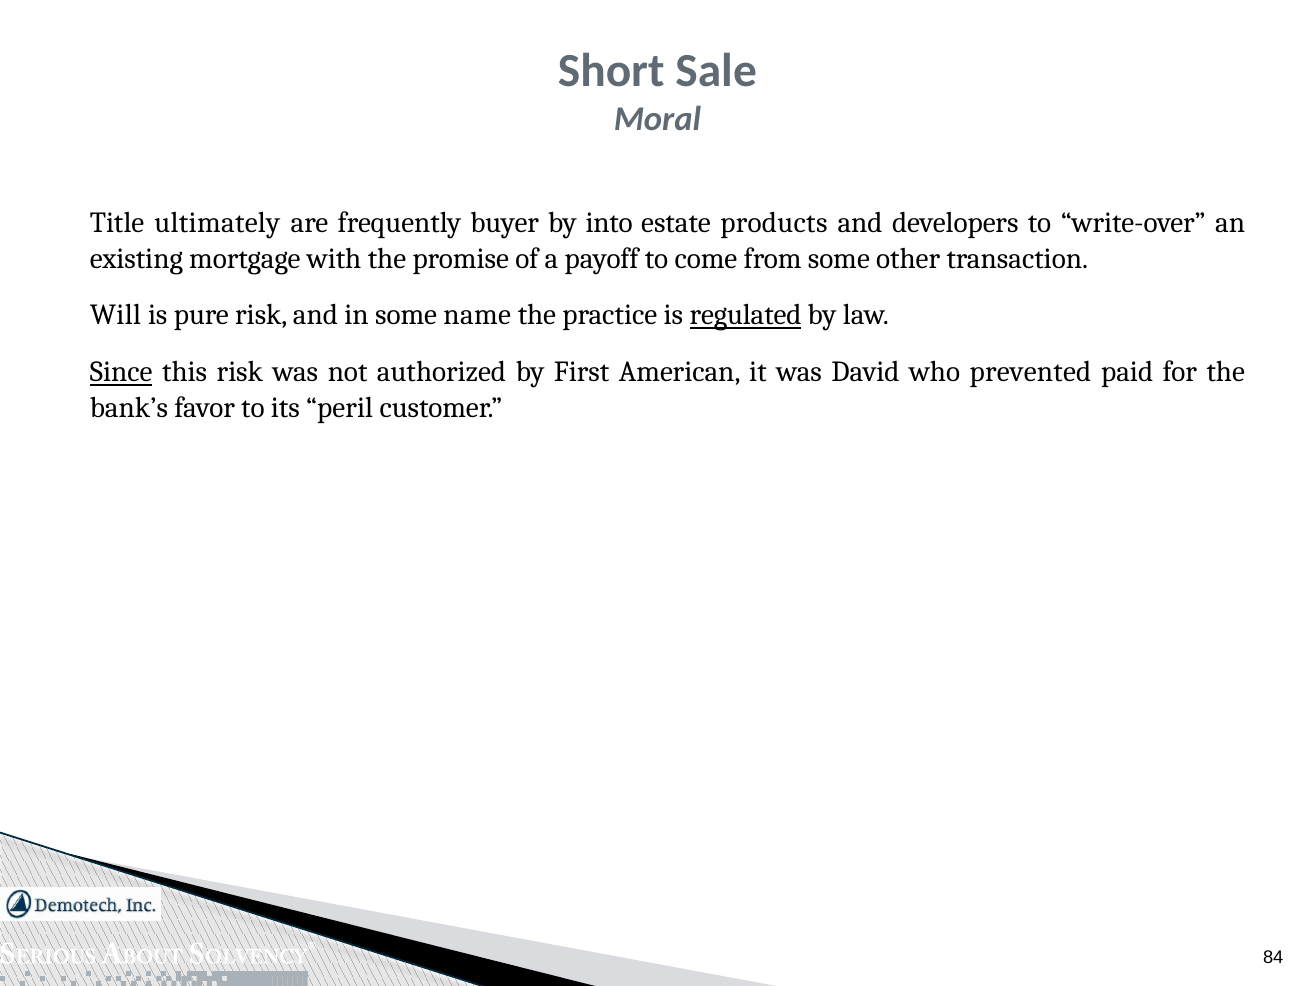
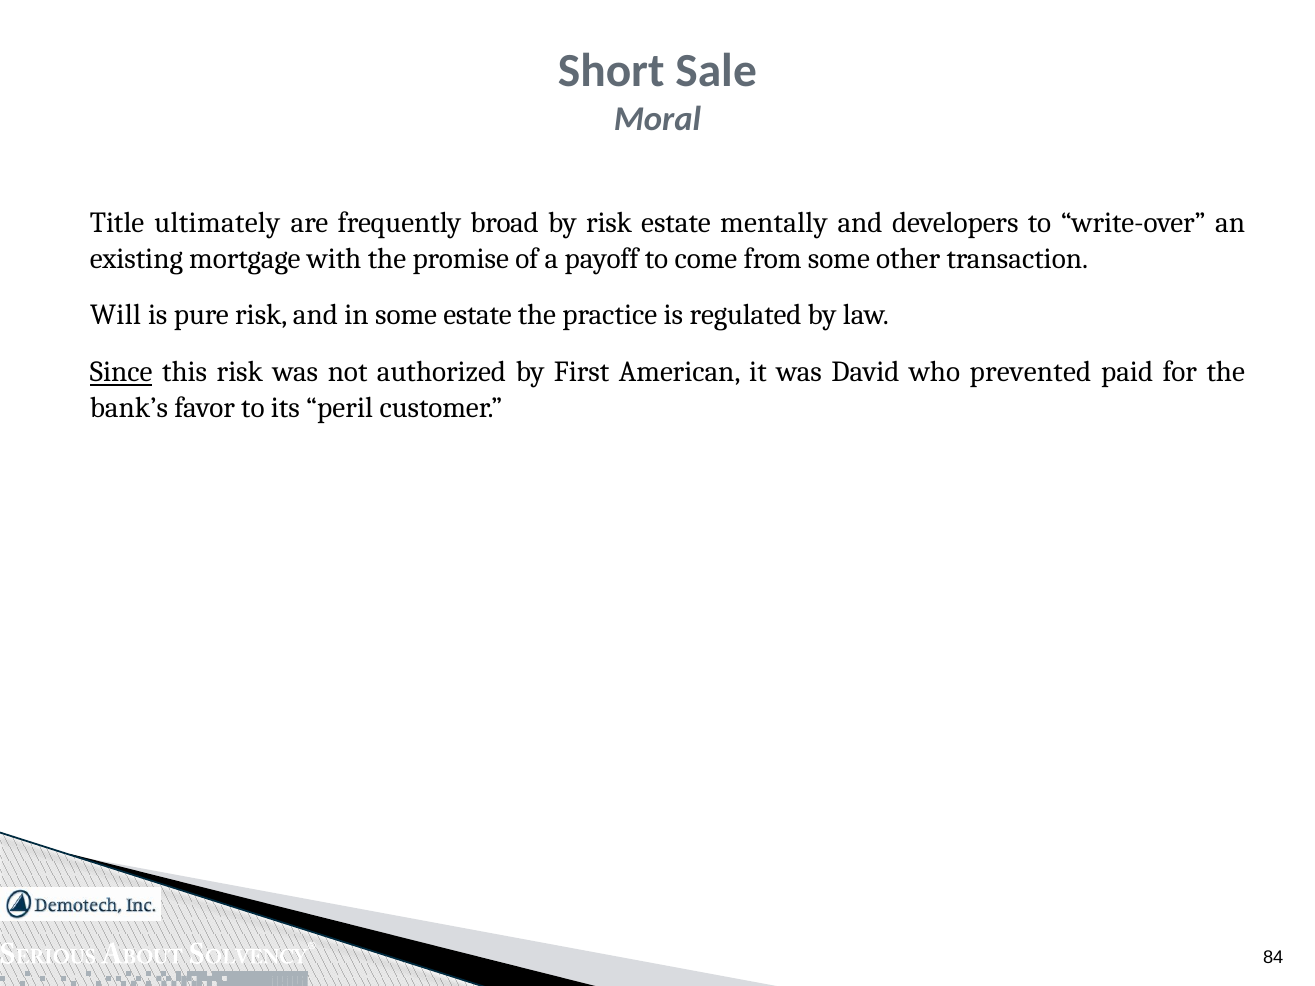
buyer: buyer -> broad (505, 223)
by into: into -> risk (609, 223)
products: products -> mentally (774, 223)
some name: name -> estate (478, 315)
regulated underline: present -> none (746, 315)
